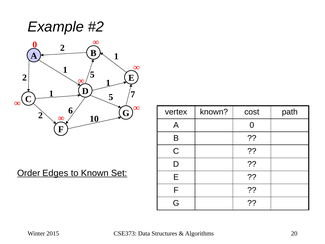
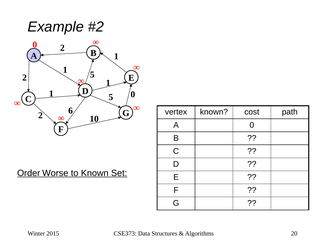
5 7: 7 -> 0 (133, 94)
Edges: Edges -> Worse (55, 173)
